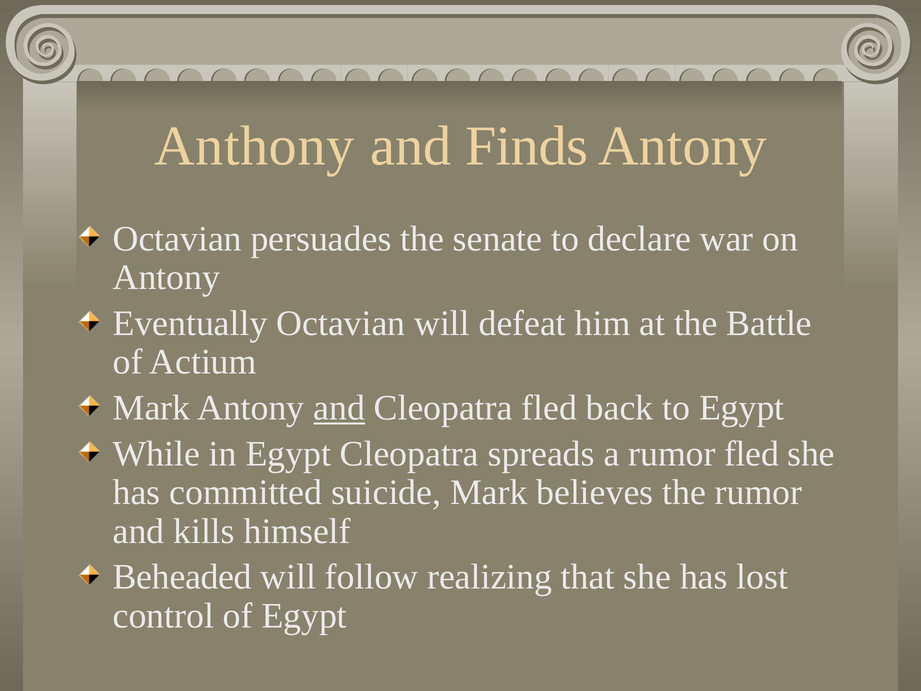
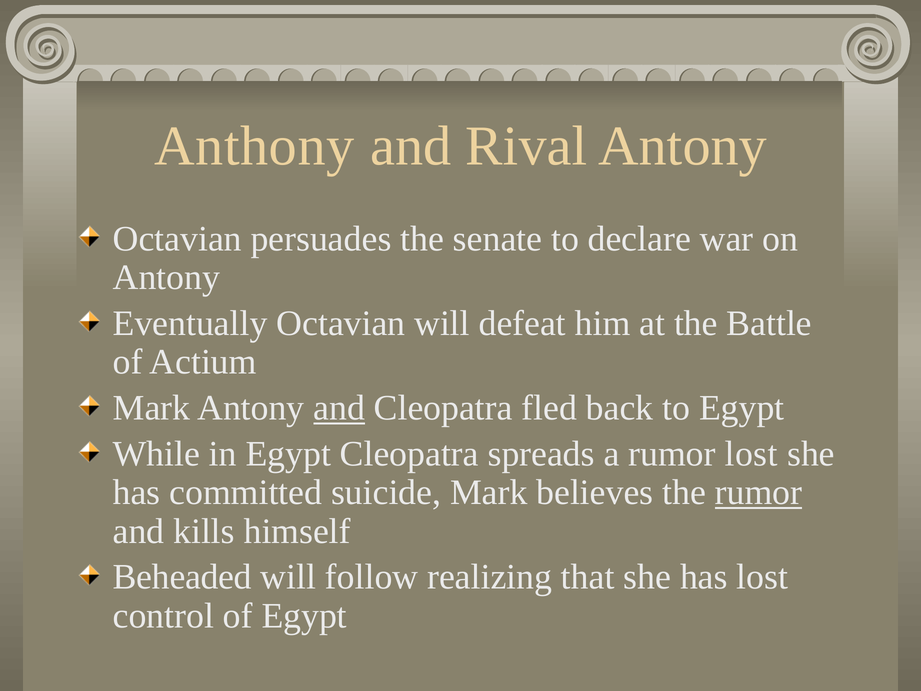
Finds: Finds -> Rival (526, 146)
rumor fled: fled -> lost (751, 454)
rumor underline: none -> present (758, 492)
